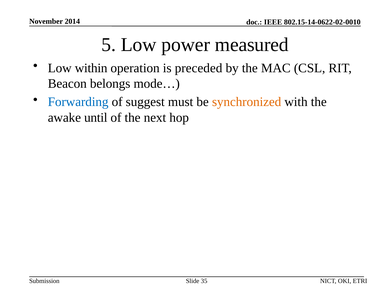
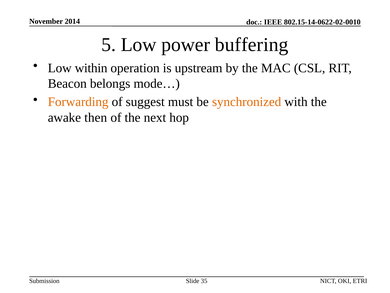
measured: measured -> buffering (252, 45)
preceded: preceded -> upstream (199, 68)
Forwarding colour: blue -> orange (78, 102)
until: until -> then (96, 117)
